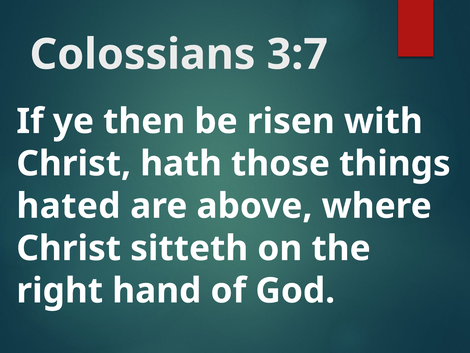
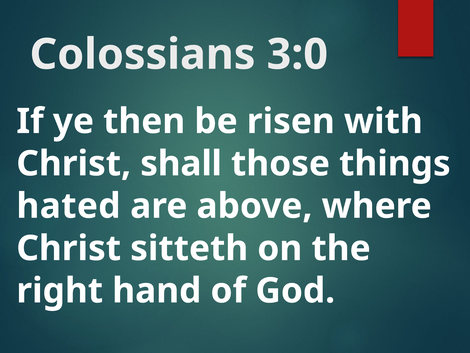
3:7: 3:7 -> 3:0 (297, 54)
hath: hath -> shall (181, 164)
